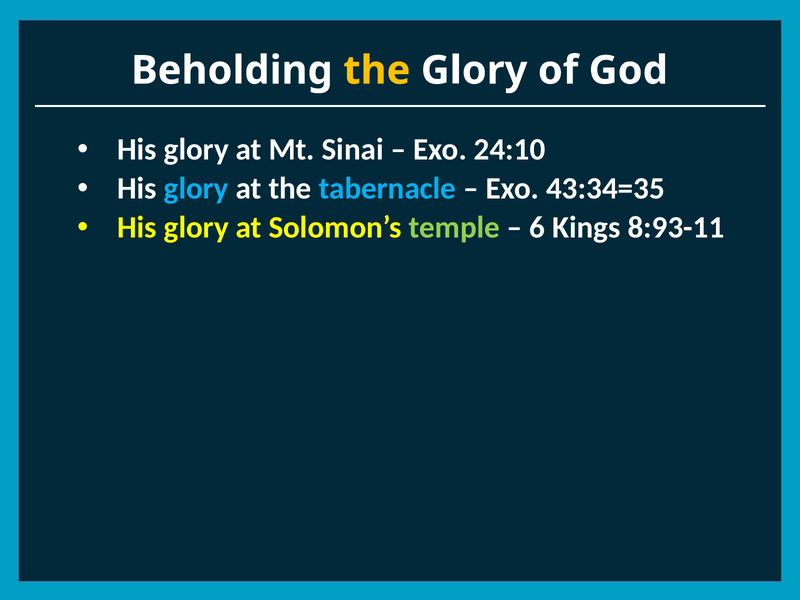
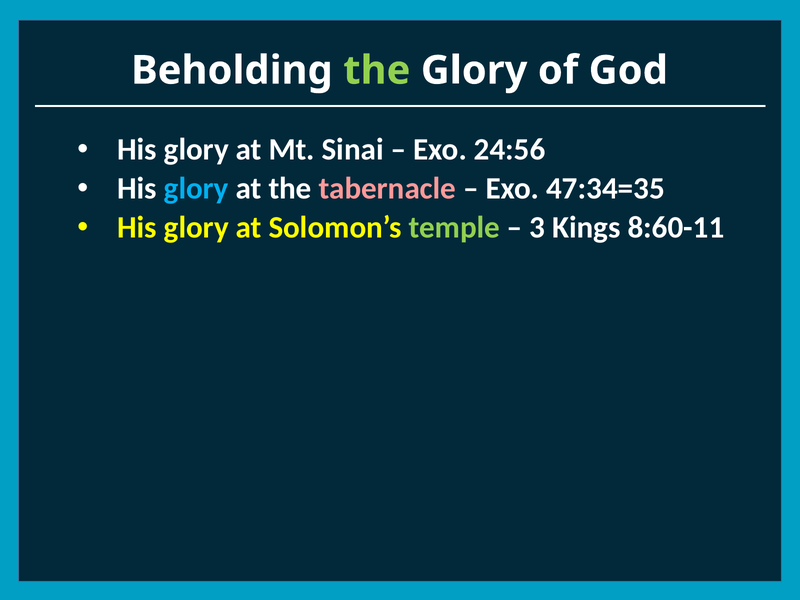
the colour: yellow -> light green (377, 70)
24:10: 24:10 -> 24:56 (510, 149)
tabernacle colour: light blue -> pink (387, 189)
43:34=35: 43:34=35 -> 47:34=35 (605, 189)
6: 6 -> 3 (537, 228)
8:93-11: 8:93-11 -> 8:60-11 (676, 228)
